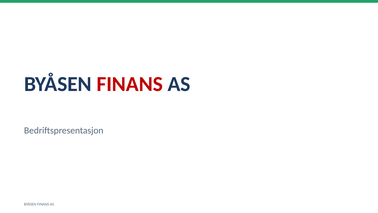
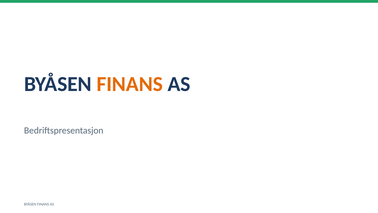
FINANS colour: red -> orange (130, 84)
